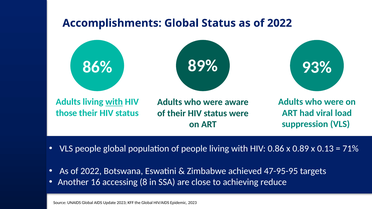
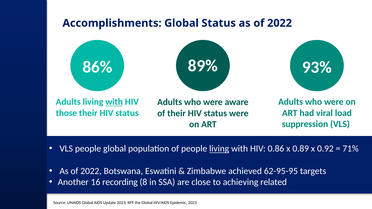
living underline: none -> present (219, 149)
0.13: 0.13 -> 0.92 (325, 149)
47-95-95: 47-95-95 -> 62-95-95 (281, 171)
accessing: accessing -> recording (120, 182)
reduce: reduce -> related (274, 182)
